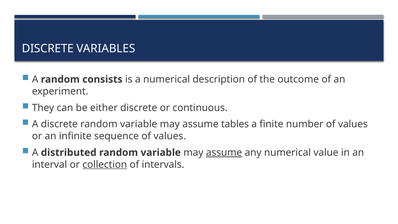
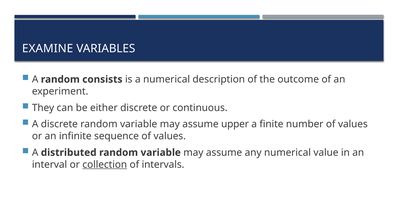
DISCRETE: DISCRETE -> EXAMINE (48, 48)
tables: tables -> upper (235, 124)
assume underline: present -> none (224, 152)
